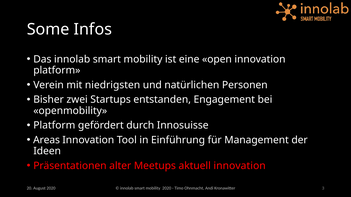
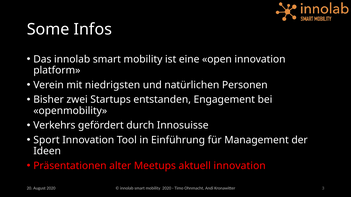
Platform: Platform -> Verkehrs (54, 126)
Areas: Areas -> Sport (46, 140)
